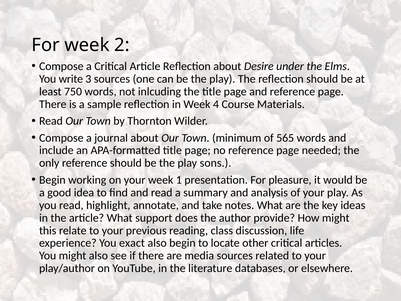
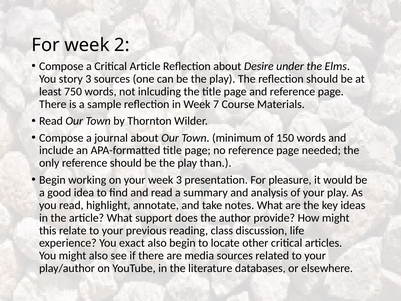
write: write -> story (71, 79)
4: 4 -> 7 (216, 104)
565: 565 -> 150 (285, 138)
sons: sons -> than (216, 163)
week 1: 1 -> 3 (179, 180)
